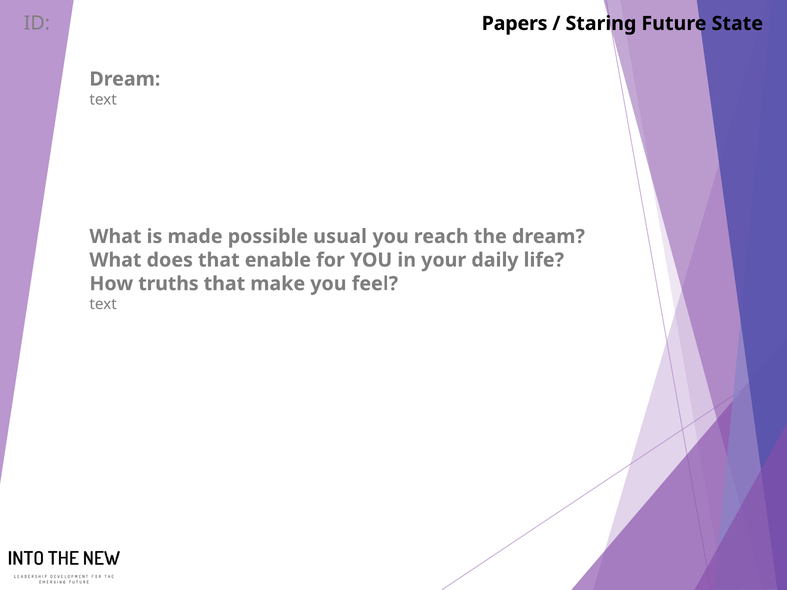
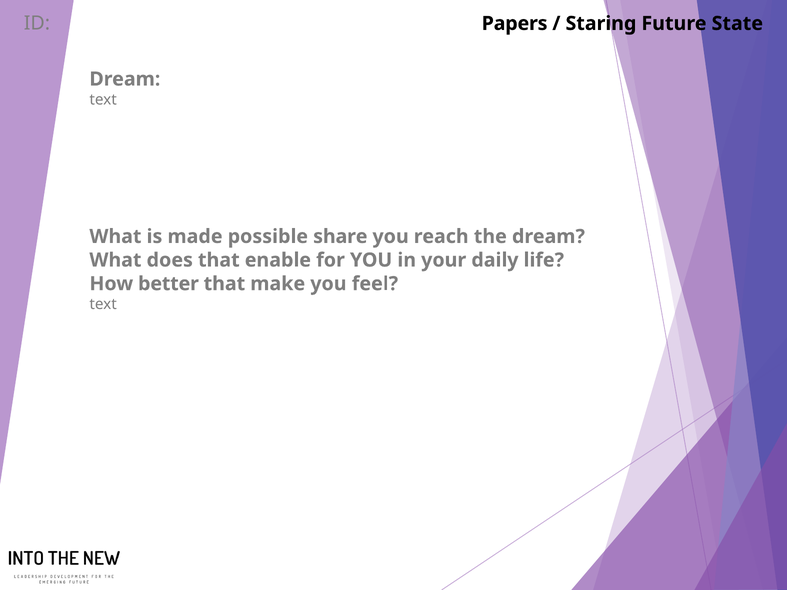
usual: usual -> share (340, 237)
truths: truths -> better (168, 284)
